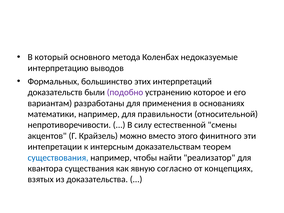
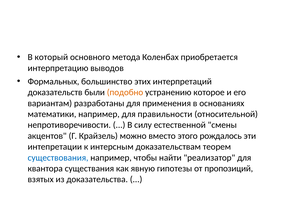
недоказуемые: недоказуемые -> приобретается (209, 57)
подобно colour: purple -> orange (125, 92)
финитного: финитного -> рождалось (221, 136)
согласно: согласно -> гипотезы (175, 169)
концепциях: концепциях -> пропозиций (229, 169)
